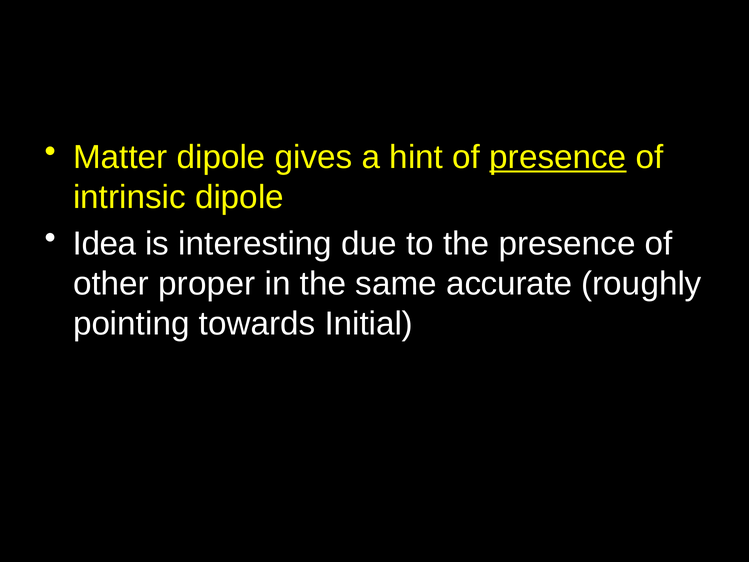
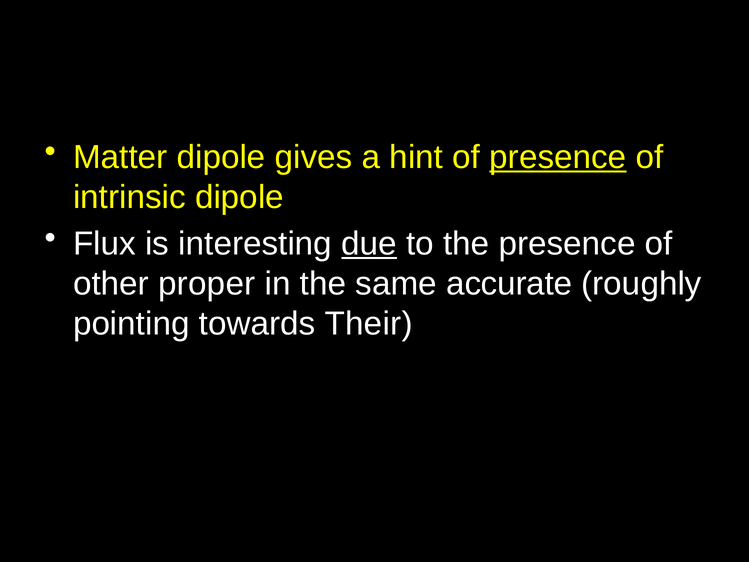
Idea: Idea -> Flux (104, 244)
due underline: none -> present (369, 244)
Initial: Initial -> Their (369, 324)
